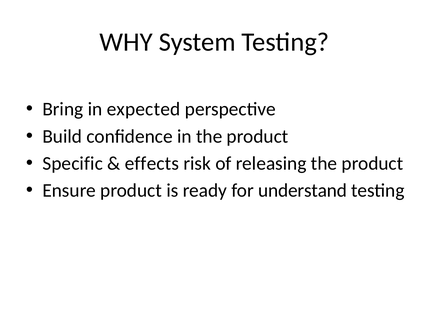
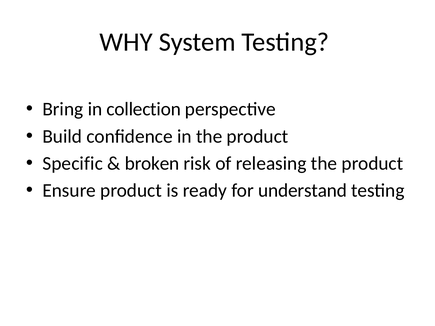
expected: expected -> collection (144, 109)
effects: effects -> broken (152, 164)
